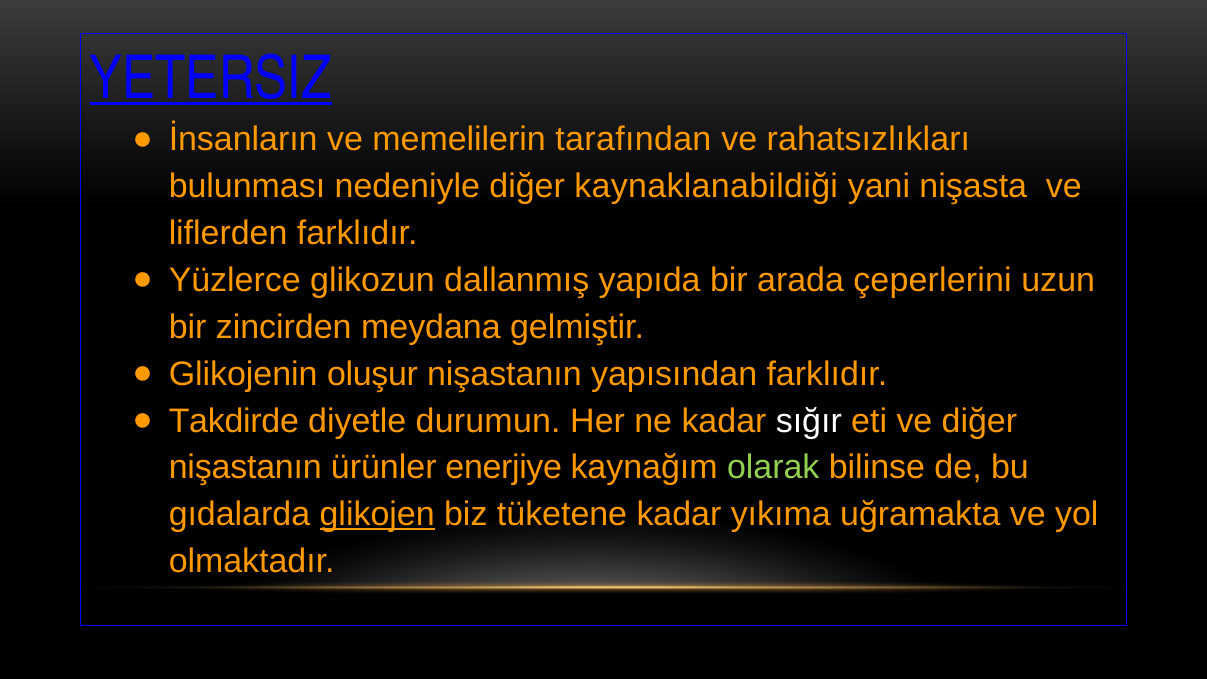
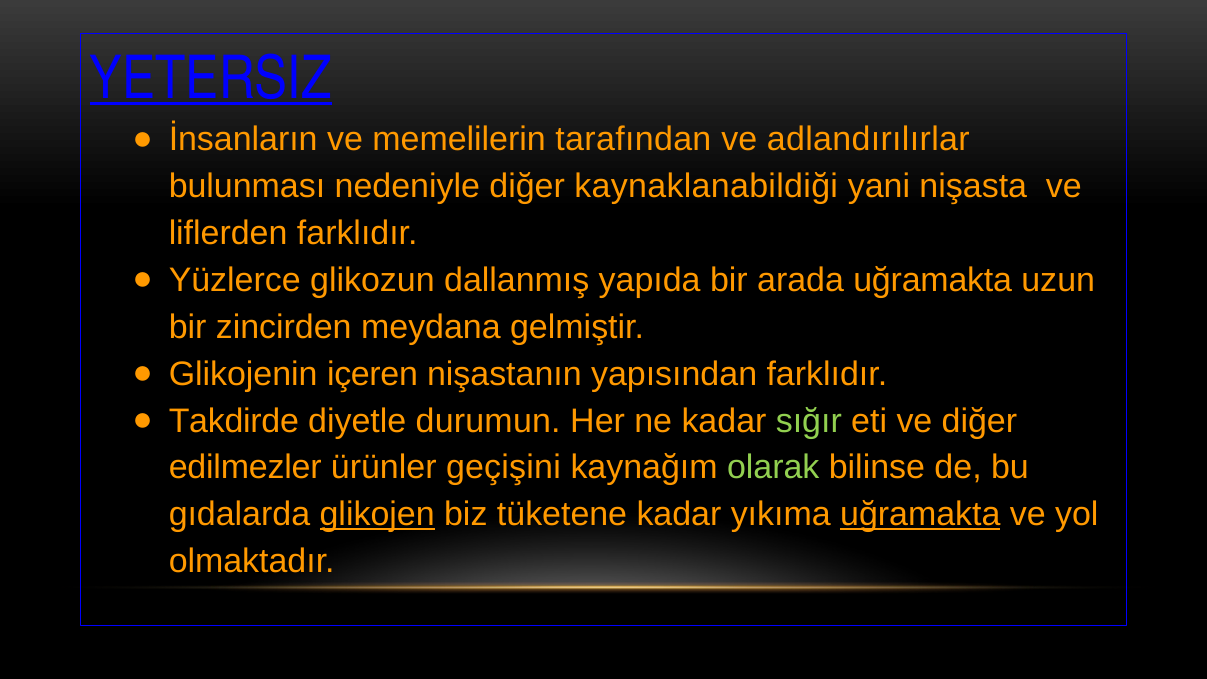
rahatsızlıkları: rahatsızlıkları -> adlandırılırlar (868, 140)
arada çeperlerini: çeperlerini -> uğramakta (933, 280)
oluşur: oluşur -> içeren (372, 374)
sığır colour: white -> light green (809, 421)
nişastanın: nişastanın -> edilmezler (245, 468)
enerjiye: enerjiye -> geçişini (503, 468)
uğramakta underline: none -> present (920, 515)
